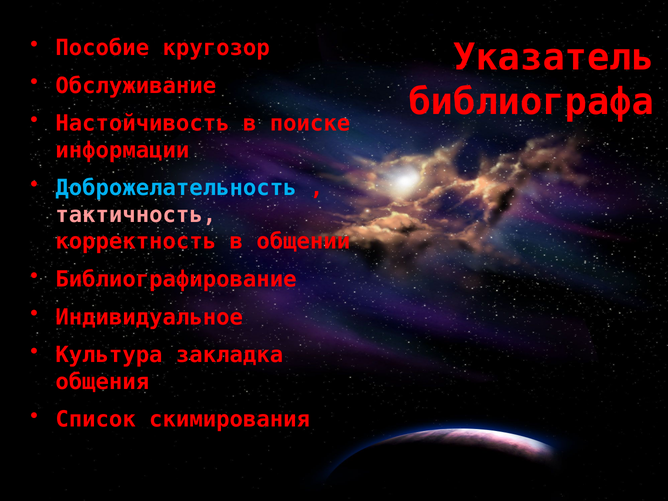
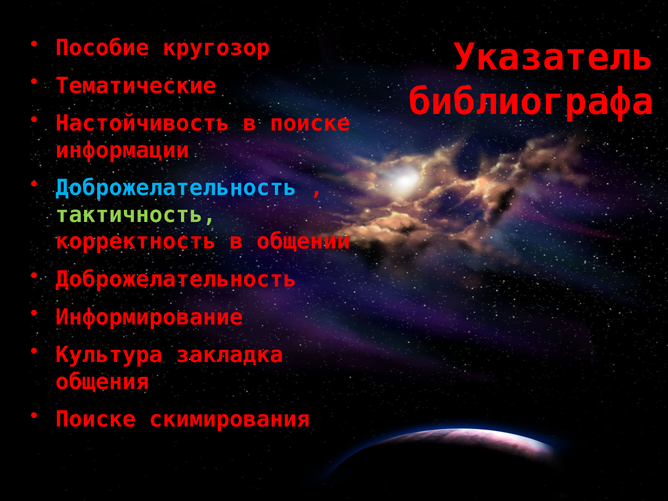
Обслуживание: Обслуживание -> Тематические (136, 86)
тактичность colour: pink -> light green (136, 215)
Библиографирование: Библиографирование -> Доброжелательность (176, 279)
Индивидуальное: Индивидуальное -> Информирование (149, 317)
Список: Список -> Поиске (96, 420)
